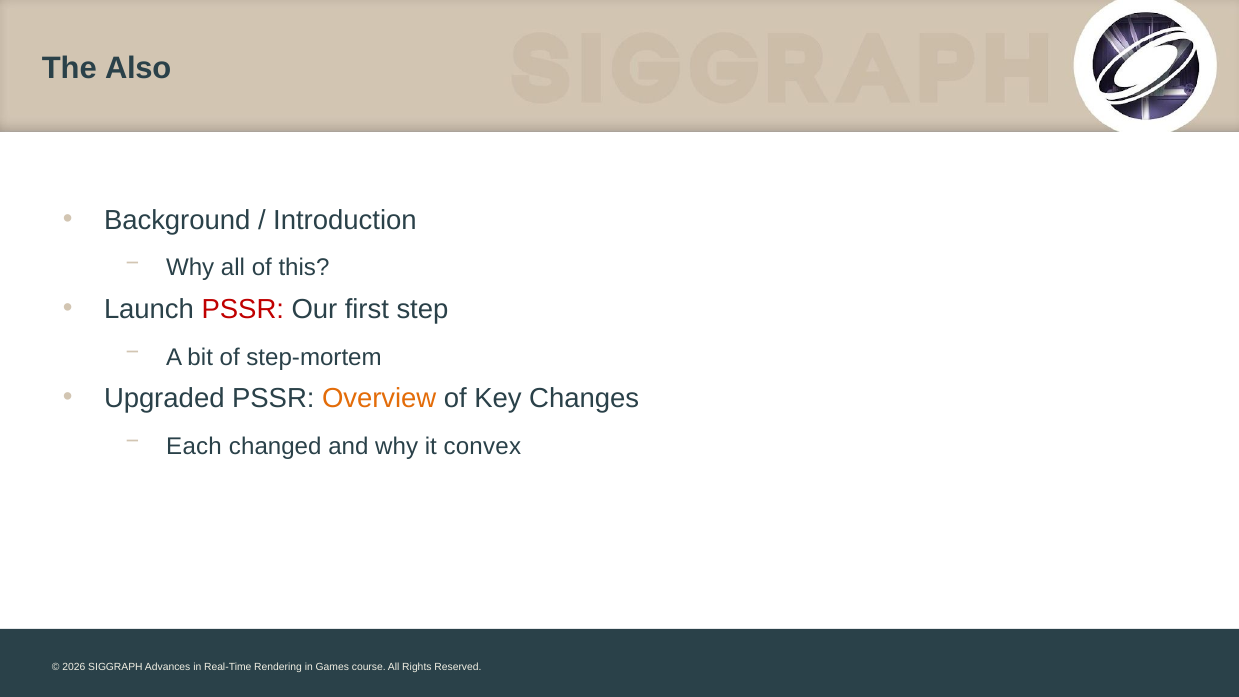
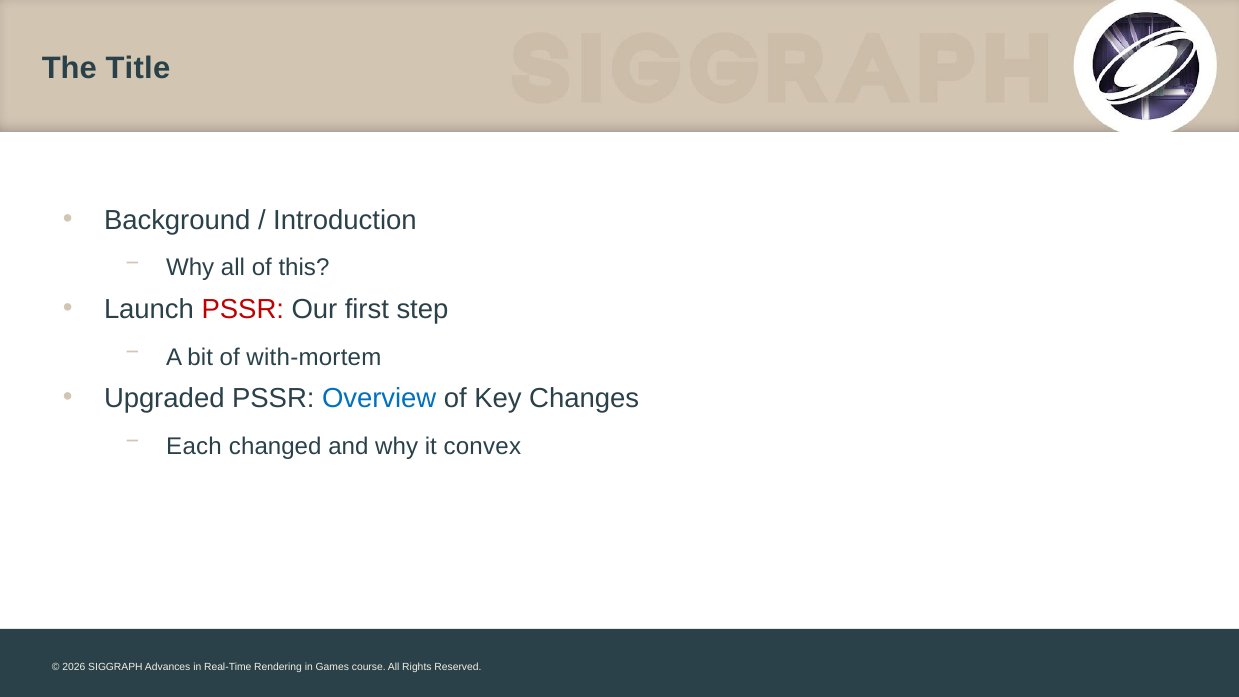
Also: Also -> Title (138, 68)
step-mortem: step-mortem -> with-mortem (314, 357)
Overview colour: orange -> blue (379, 398)
